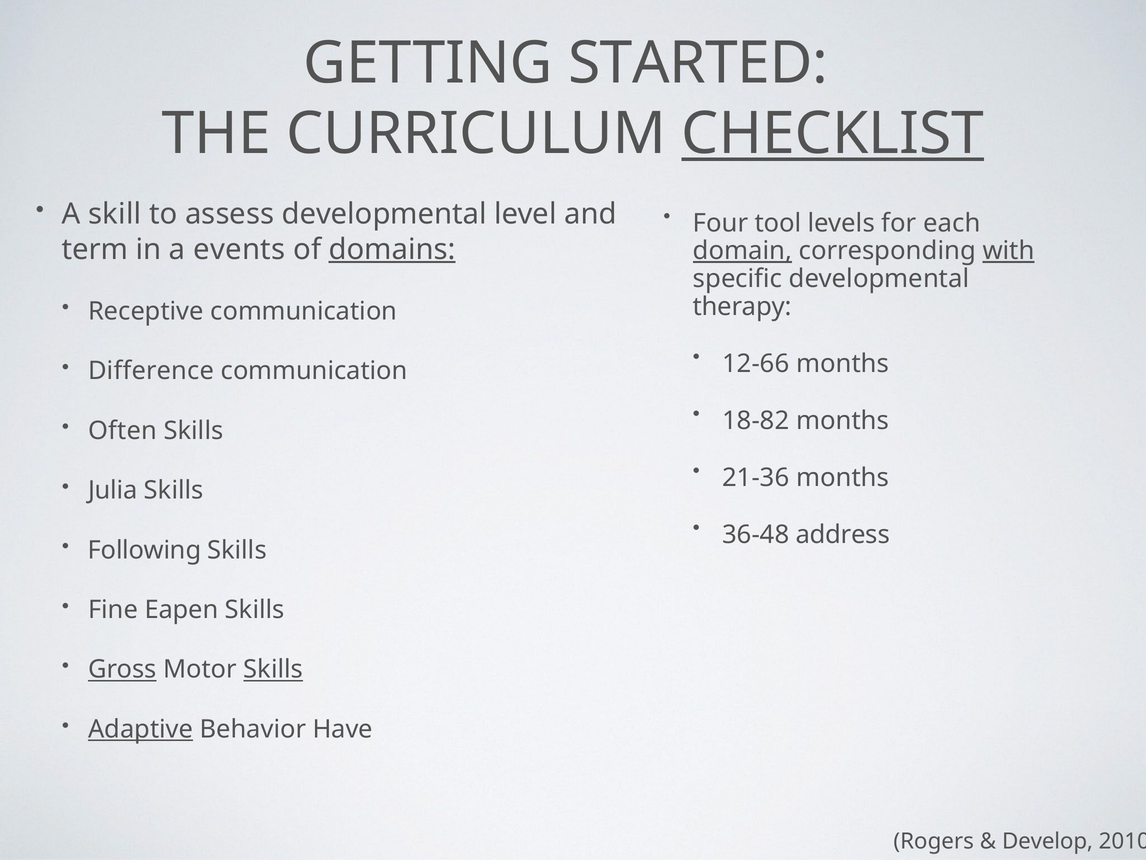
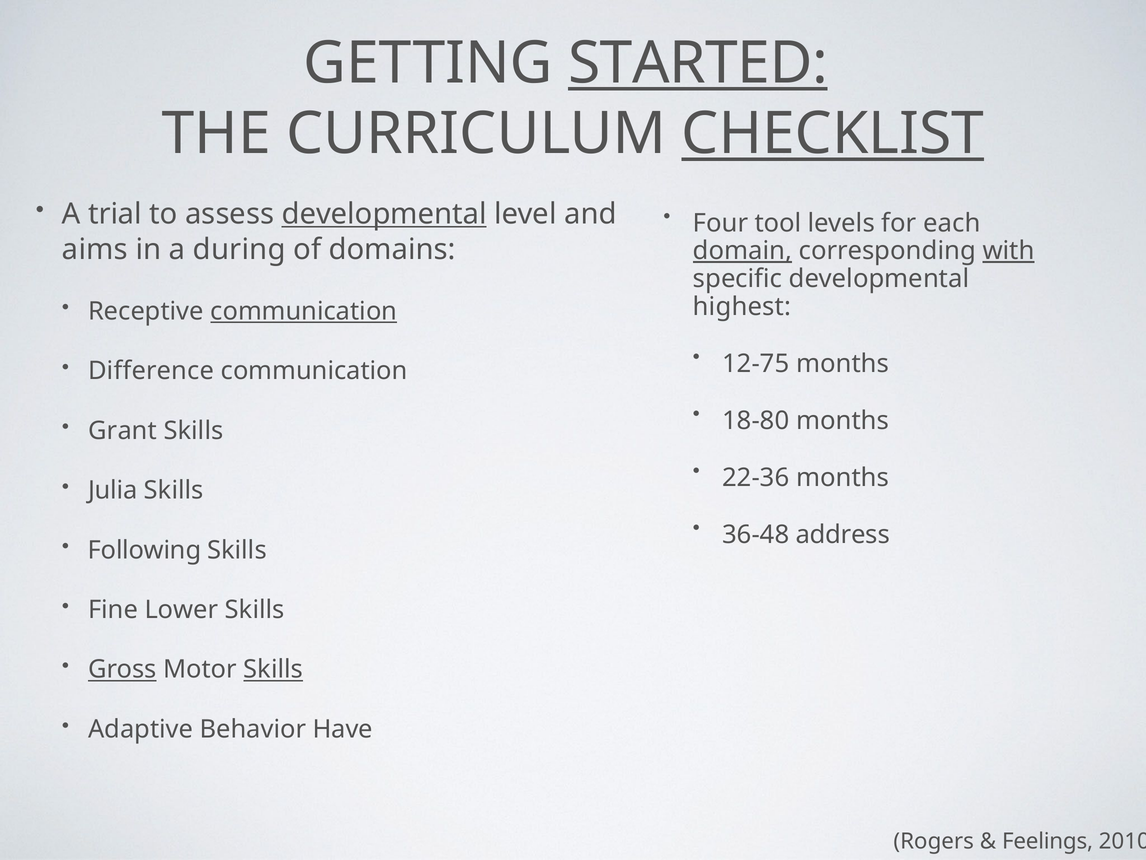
STARTED underline: none -> present (698, 63)
skill: skill -> trial (115, 214)
developmental underline: none -> present (384, 214)
term: term -> aims (95, 249)
events: events -> during (239, 249)
domains underline: present -> none (392, 249)
therapy: therapy -> highest (742, 306)
communication underline: none -> present (304, 311)
12-66: 12-66 -> 12-75 (756, 363)
18-82: 18-82 -> 18-80 (756, 420)
Often: Often -> Grant (123, 430)
21-36: 21-36 -> 22-36 (756, 477)
Eapen: Eapen -> Lower (181, 609)
Adaptive underline: present -> none (141, 729)
Develop: Develop -> Feelings (1048, 841)
